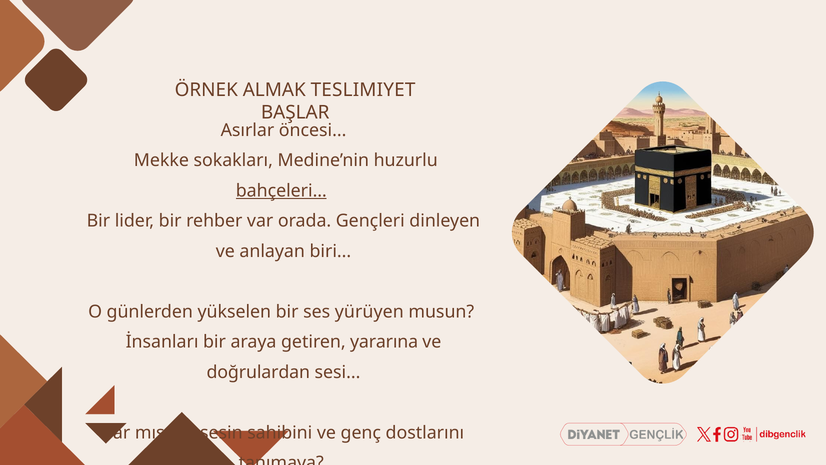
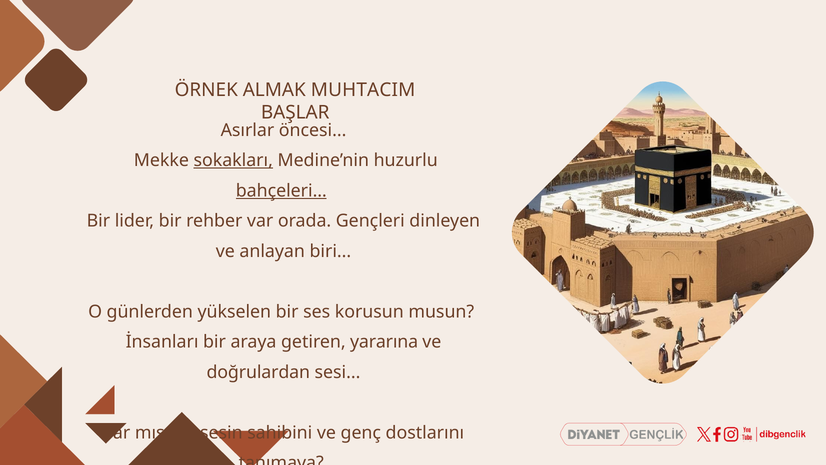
TESLIMIYET: TESLIMIYET -> MUHTACIM (363, 90)
sokakları underline: none -> present (233, 160)
yürüyen: yürüyen -> korusun (369, 312)
